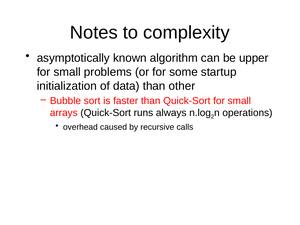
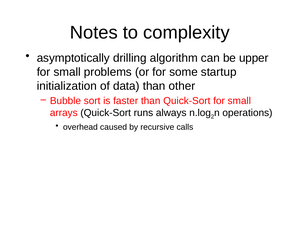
known: known -> drilling (130, 58)
